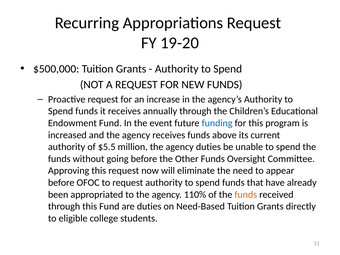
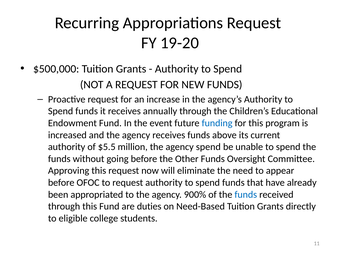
agency duties: duties -> spend (208, 147)
110%: 110% -> 900% (195, 194)
funds colour: orange -> blue (246, 194)
